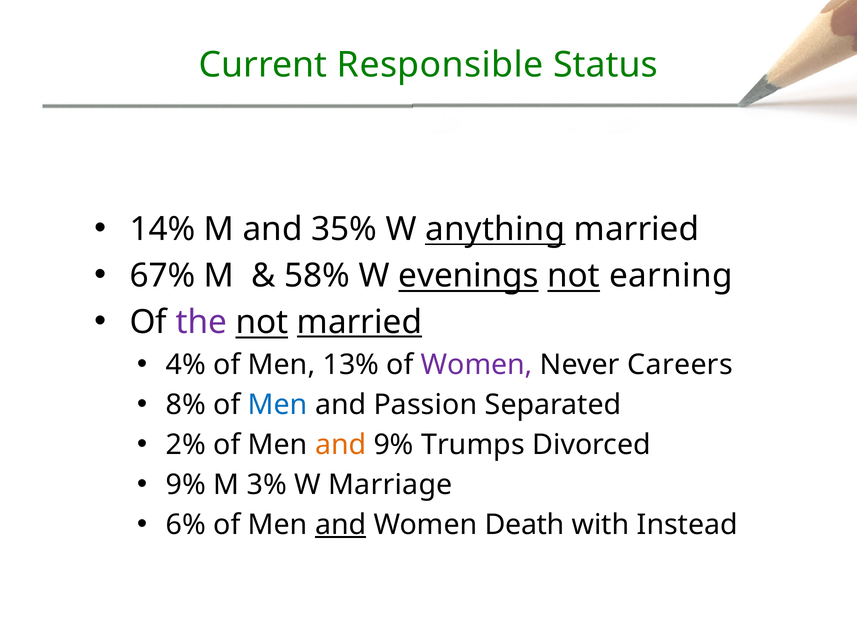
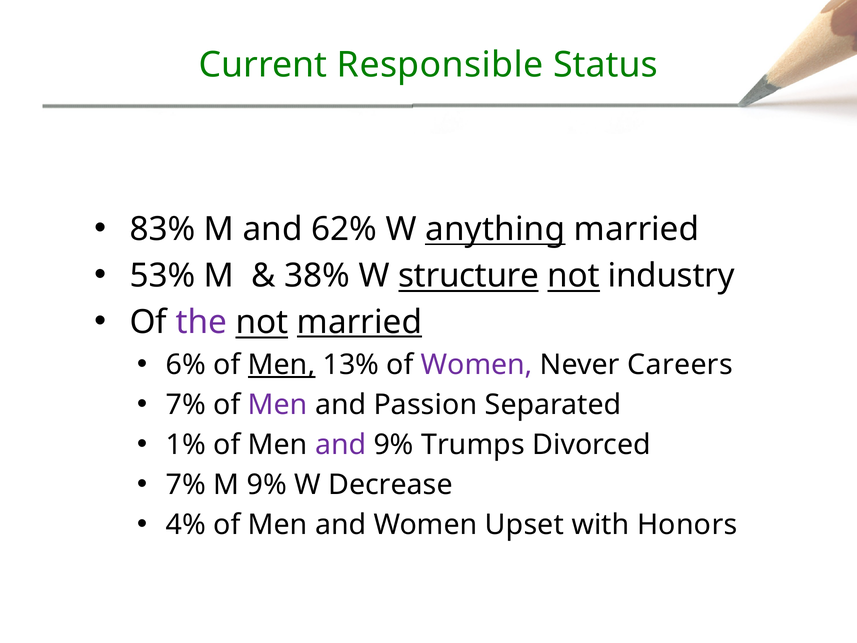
14%: 14% -> 83% (163, 229)
35%: 35% -> 62% (344, 229)
67%: 67% -> 53% (163, 276)
58%: 58% -> 38% (317, 276)
evenings: evenings -> structure (469, 276)
earning: earning -> industry (671, 276)
4%: 4% -> 6% (186, 365)
Men underline: none -> present (282, 365)
8%: 8% -> 7% (186, 405)
Men colour: blue -> purple (278, 405)
2%: 2% -> 1% (186, 445)
and colour: orange -> purple (341, 445)
9%: 9% -> 7% (186, 485)
M 3%: 3% -> 9% (267, 485)
Marriage: Marriage -> Decrease (390, 485)
6%: 6% -> 4% (186, 525)
and underline: present -> none (341, 525)
Death: Death -> Upset (524, 525)
Instead: Instead -> Honors (687, 525)
